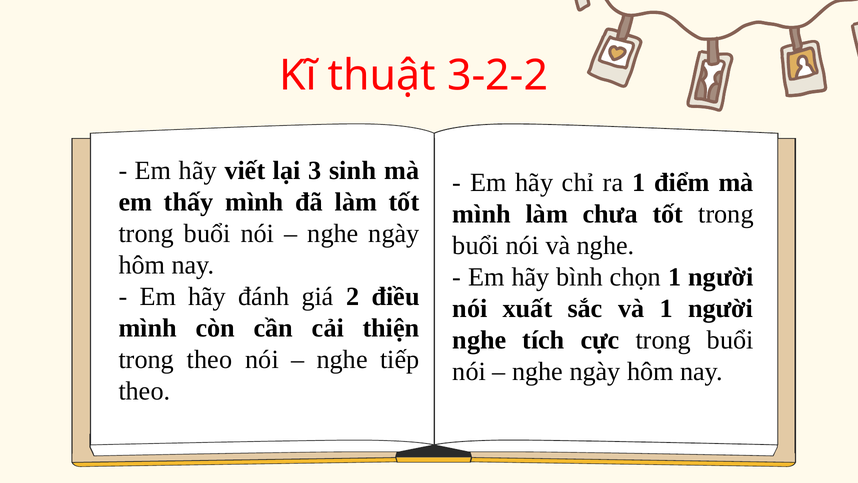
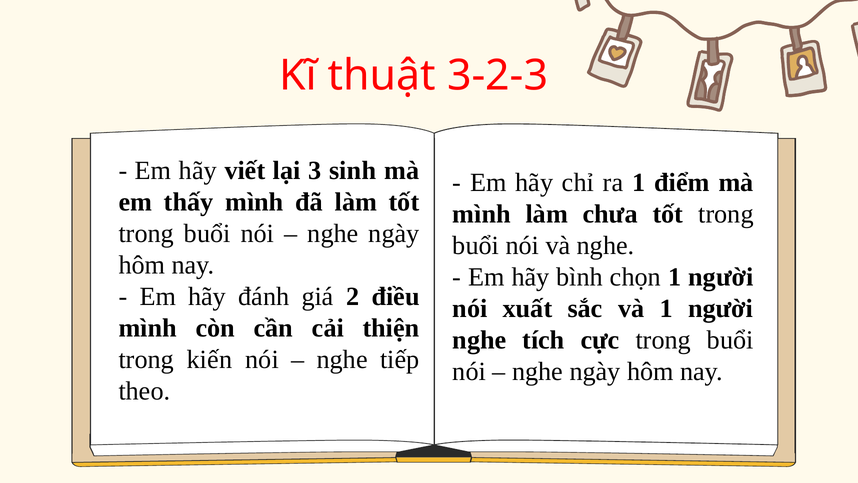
3-2-2: 3-2-2 -> 3-2-3 (498, 76)
trong theo: theo -> kiến (209, 359)
